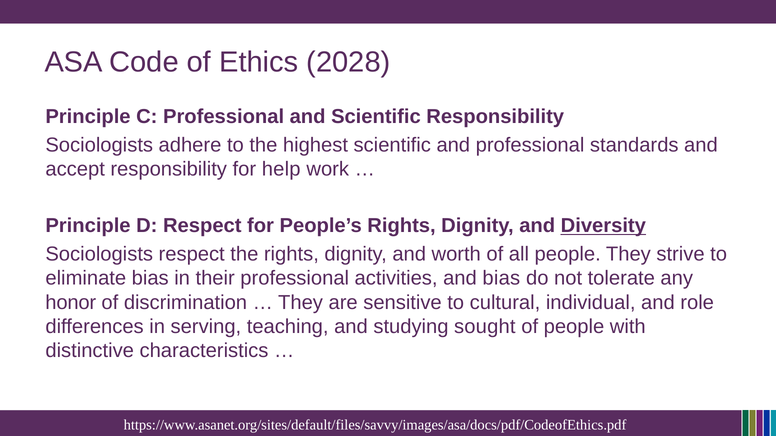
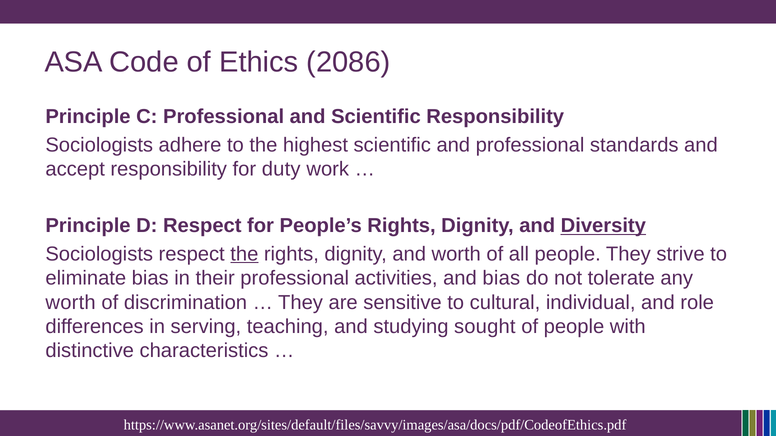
2028: 2028 -> 2086 (348, 62)
help: help -> duty (281, 169)
the underline: none -> present (244, 254)
honor: honor -> worth (71, 303)
